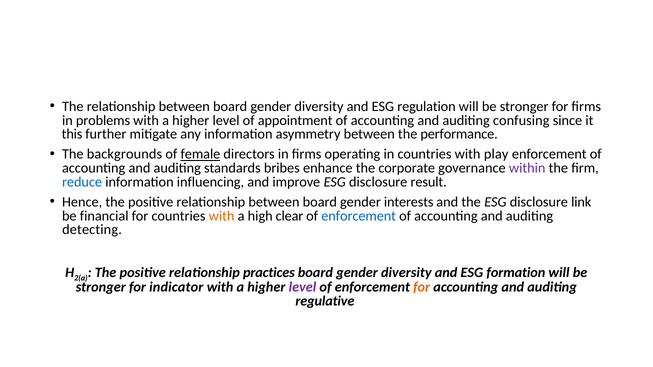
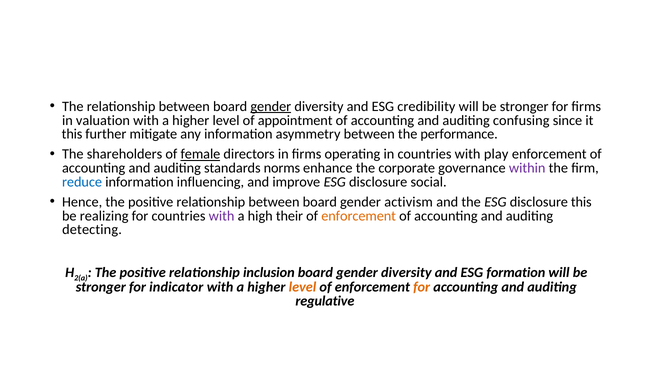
gender underline: none -> present (271, 107)
regulation: regulation -> credibility (426, 107)
problems: problems -> valuation (103, 120)
backgrounds: backgrounds -> shareholders (125, 154)
bribes: bribes -> norms (282, 168)
result: result -> social (429, 182)
interests: interests -> activism (409, 202)
disclosure link: link -> this (581, 202)
financial: financial -> realizing (104, 216)
with colour: orange -> purple (222, 216)
clear: clear -> their (289, 216)
enforcement colour: blue -> orange (359, 216)
practices: practices -> inclusion (269, 273)
level colour: purple -> orange (302, 287)
